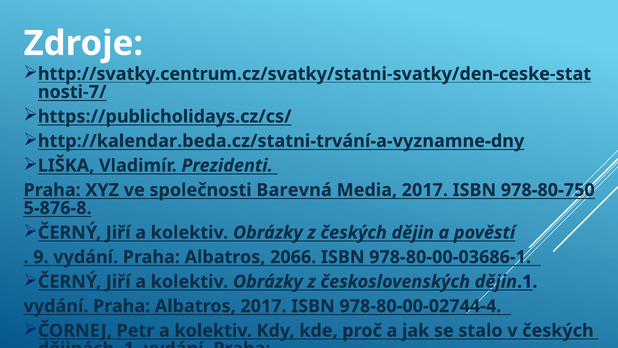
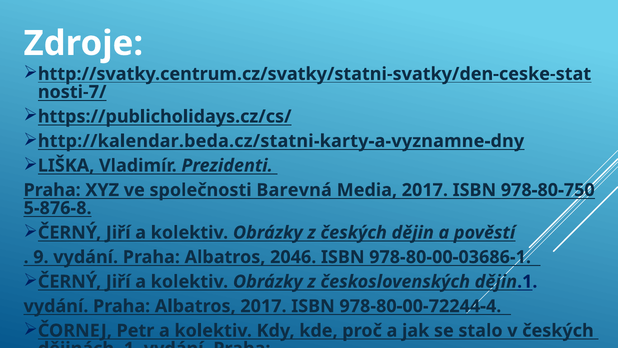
http://kalendar.beda.cz/statni-trvání-a-vyznamne-dny: http://kalendar.beda.cz/statni-trvání-a-vyznamne-dny -> http://kalendar.beda.cz/statni-karty-a-vyznamne-dny (281, 141)
2066: 2066 -> 2046 (293, 257)
978-80-00-02744-4: 978-80-00-02744-4 -> 978-80-00-72244-4 (420, 306)
